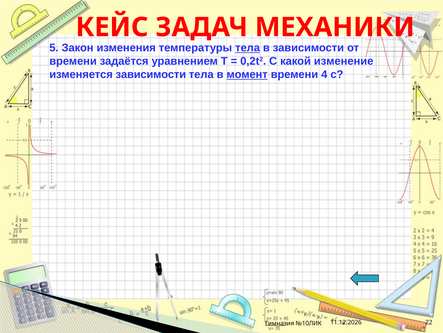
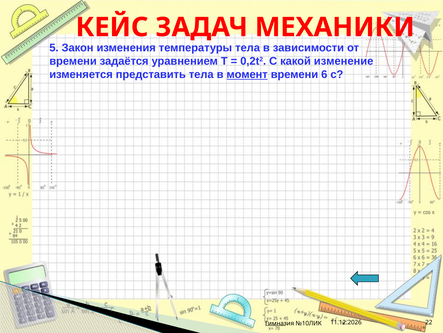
тела underline: present -> none (248, 48)
изменяется зависимости: зависимости -> представить (151, 74)
4: 4 -> 6 (324, 74)
